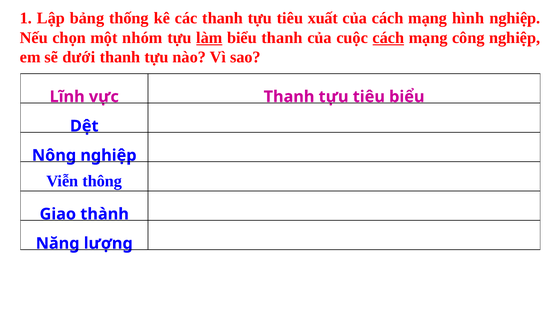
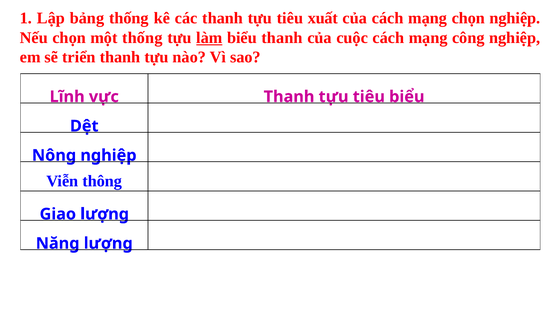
mạng hình: hình -> chọn (468, 18)
một nhóm: nhóm -> thống (142, 38)
cách underline: present -> none (388, 38)
dưới: dưới -> triển (79, 57)
Giao thành: thành -> lượng (105, 214)
